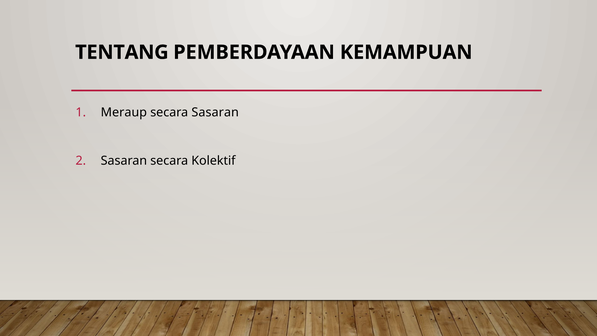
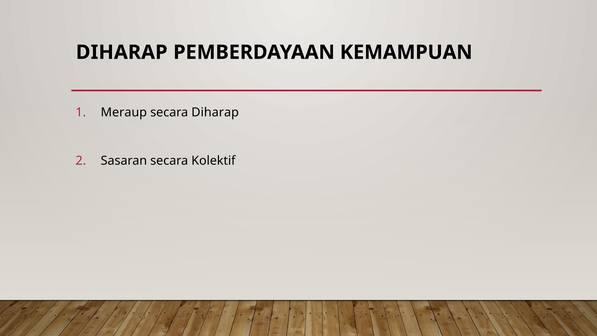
TENTANG: TENTANG -> DIHARAP (122, 52)
secara Sasaran: Sasaran -> Diharap (215, 112)
